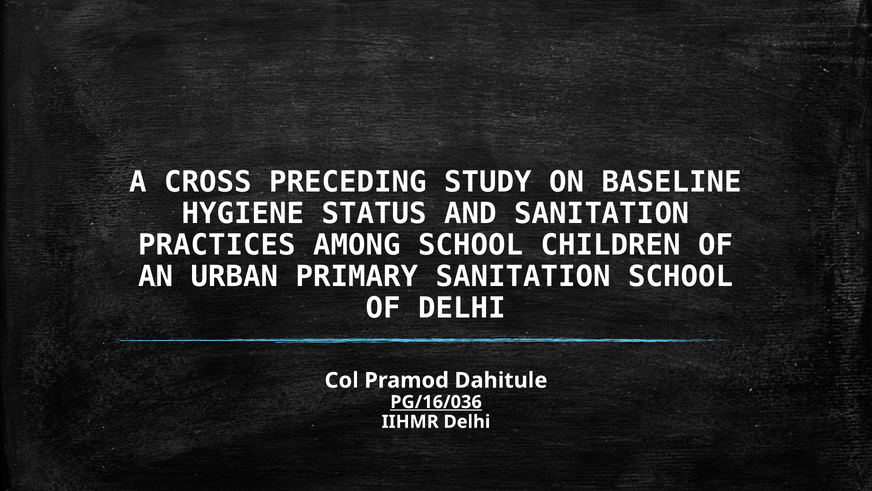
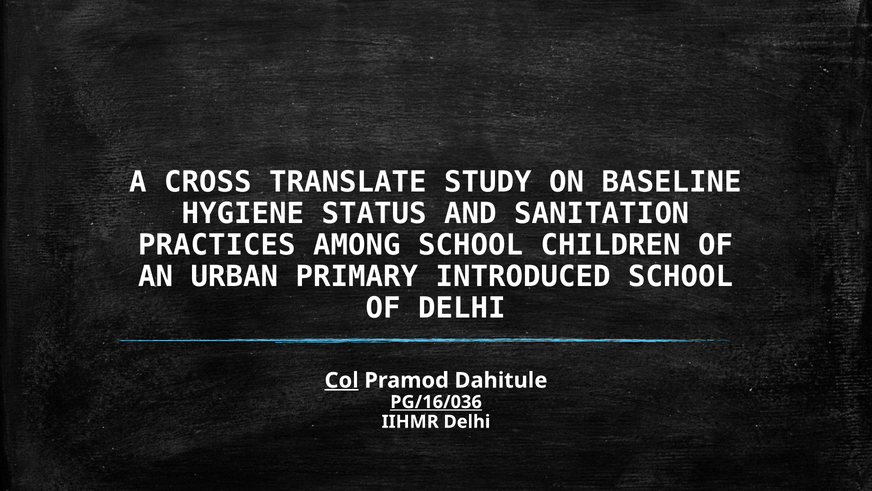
PRECEDING: PRECEDING -> TRANSLATE (348, 182)
PRIMARY SANITATION: SANITATION -> INTRODUCED (523, 276)
Col underline: none -> present (342, 380)
